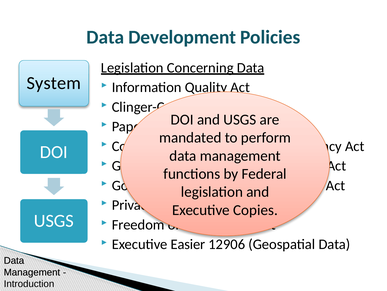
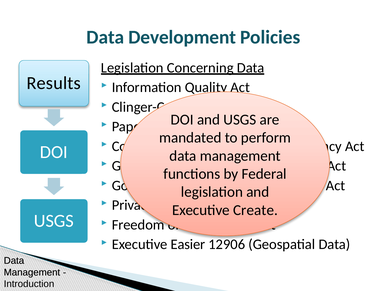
System: System -> Results (54, 83)
Copies: Copies -> Create (256, 210)
